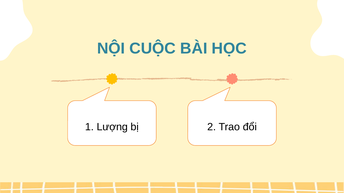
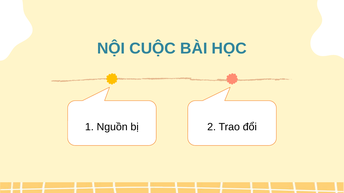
Lượng: Lượng -> Nguồn (112, 127)
